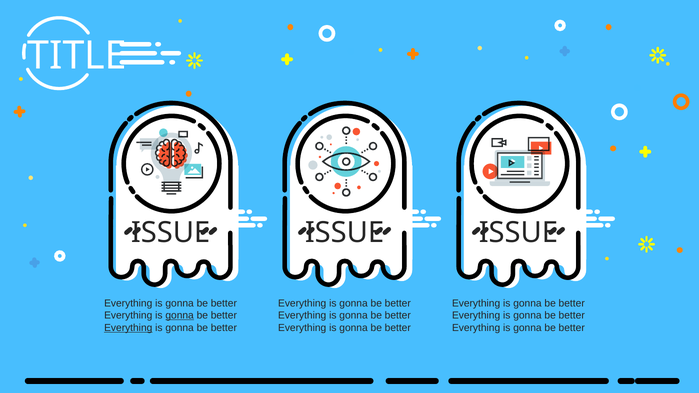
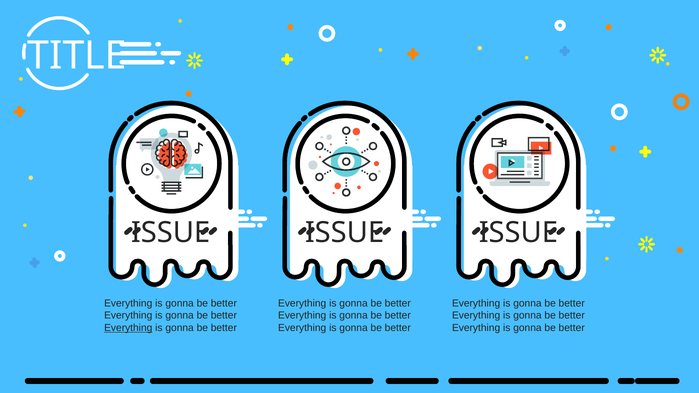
gonna underline: present -> none (180, 316)
